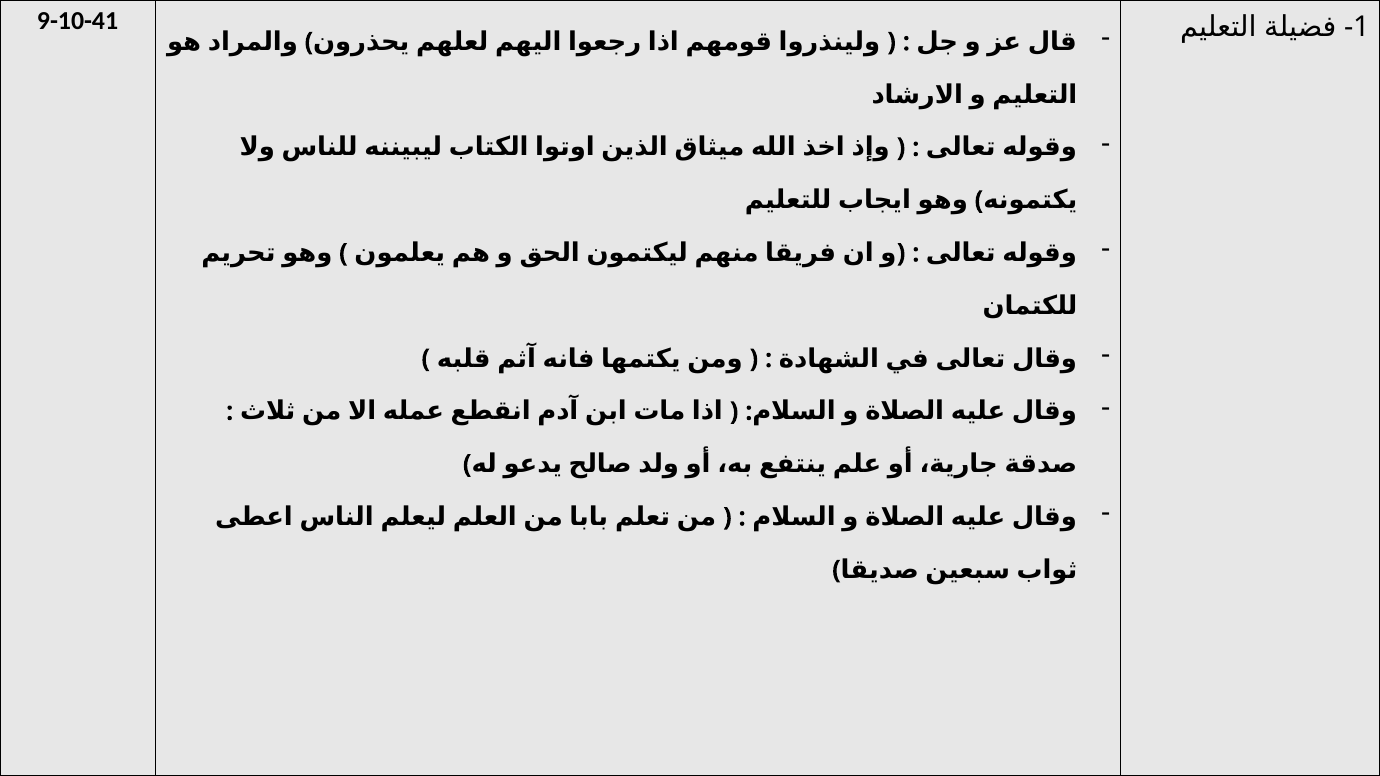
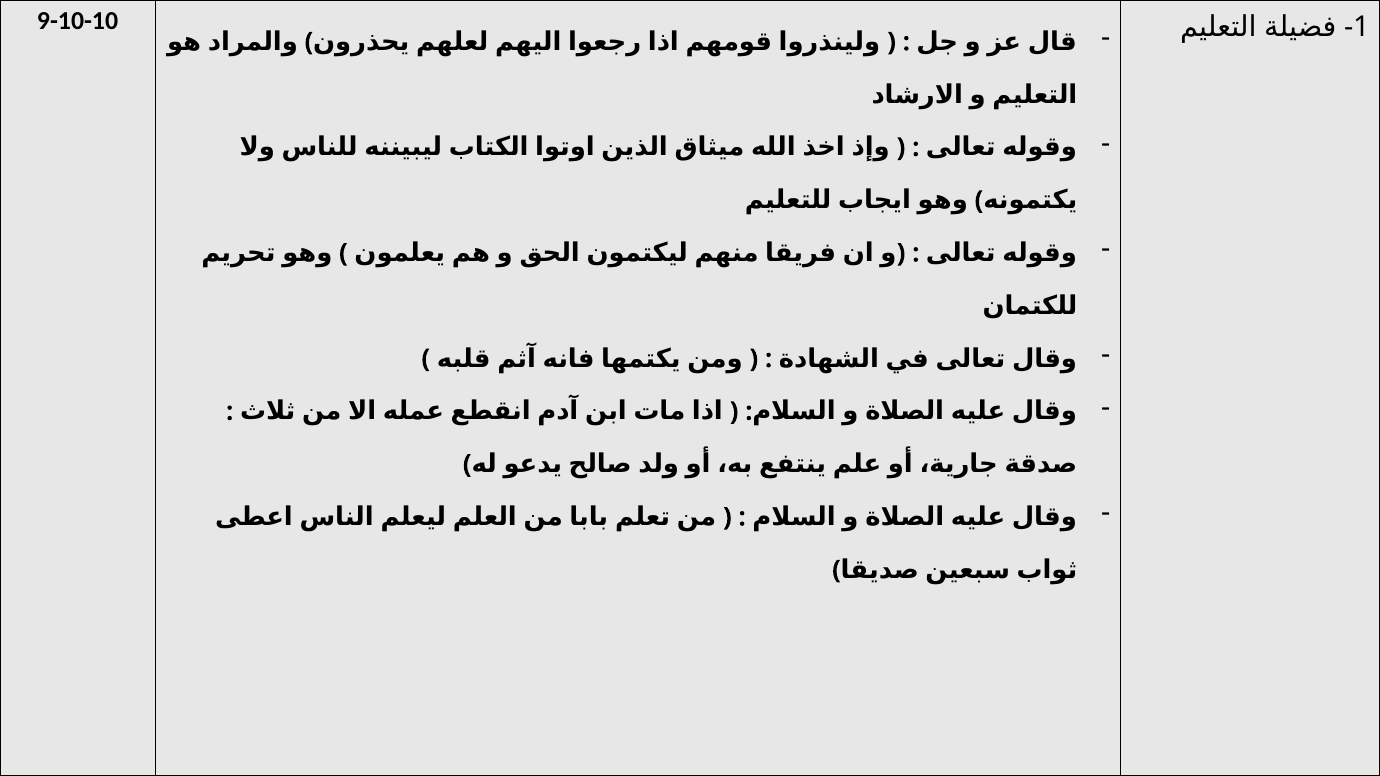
9-10-41: 9-10-41 -> 9-10-10 (78, 21)
